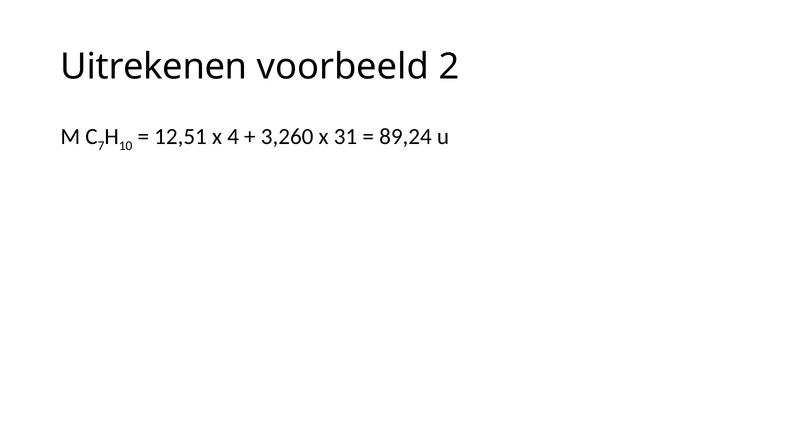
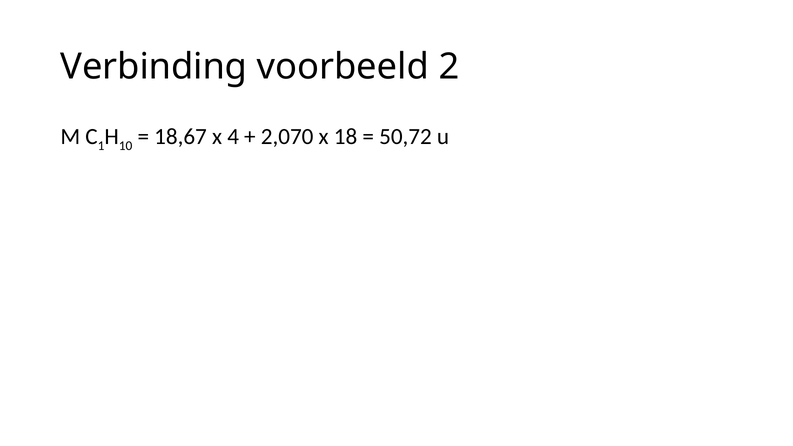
Uitrekenen: Uitrekenen -> Verbinding (154, 67)
7: 7 -> 1 (101, 146)
12,51: 12,51 -> 18,67 (181, 137)
3,260: 3,260 -> 2,070 (287, 137)
31: 31 -> 18 (346, 137)
89,24: 89,24 -> 50,72 (405, 137)
